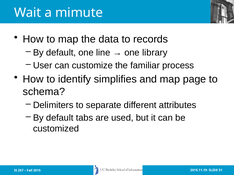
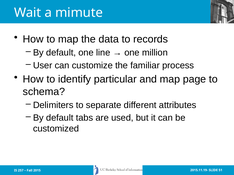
library: library -> million (155, 53)
simplifies: simplifies -> particular (115, 79)
